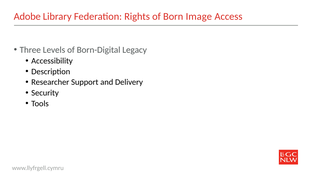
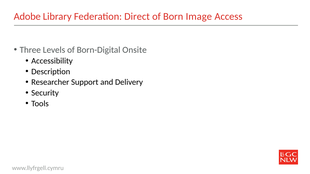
Rights: Rights -> Direct (137, 16)
Legacy: Legacy -> Onsite (135, 50)
